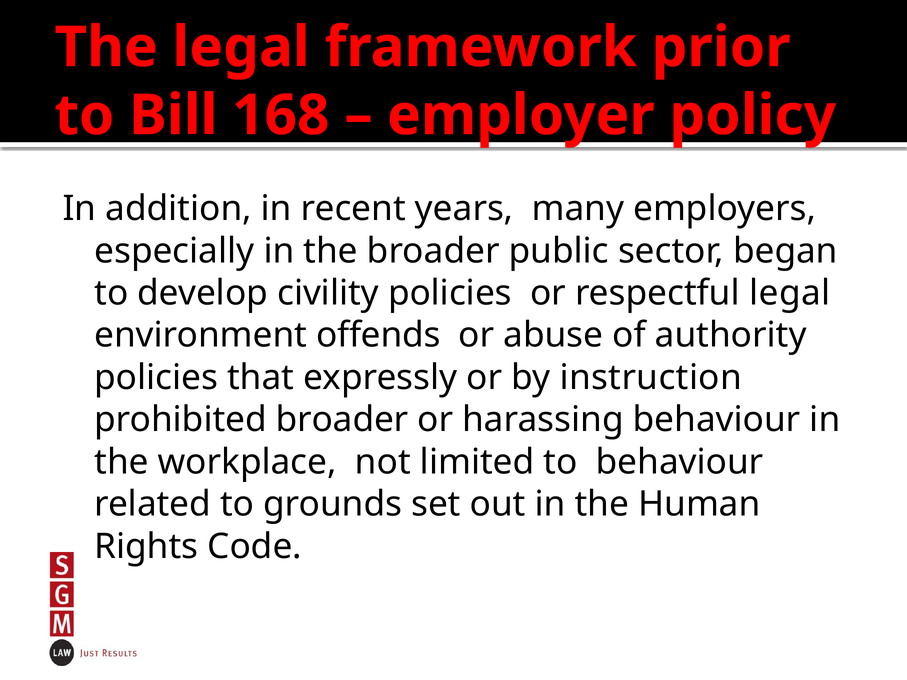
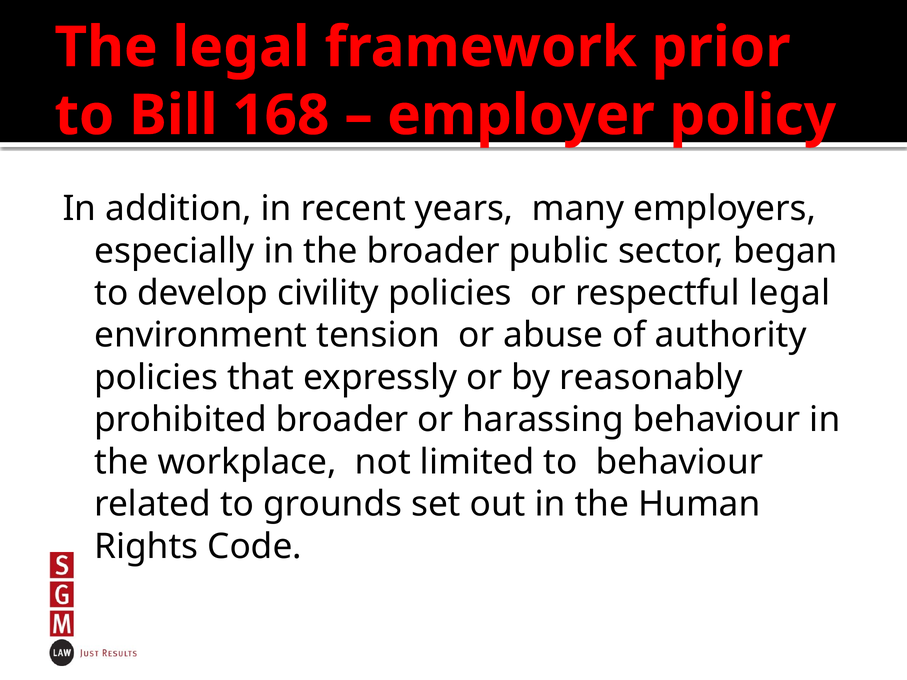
offends: offends -> tension (378, 335)
instruction: instruction -> reasonably (651, 378)
